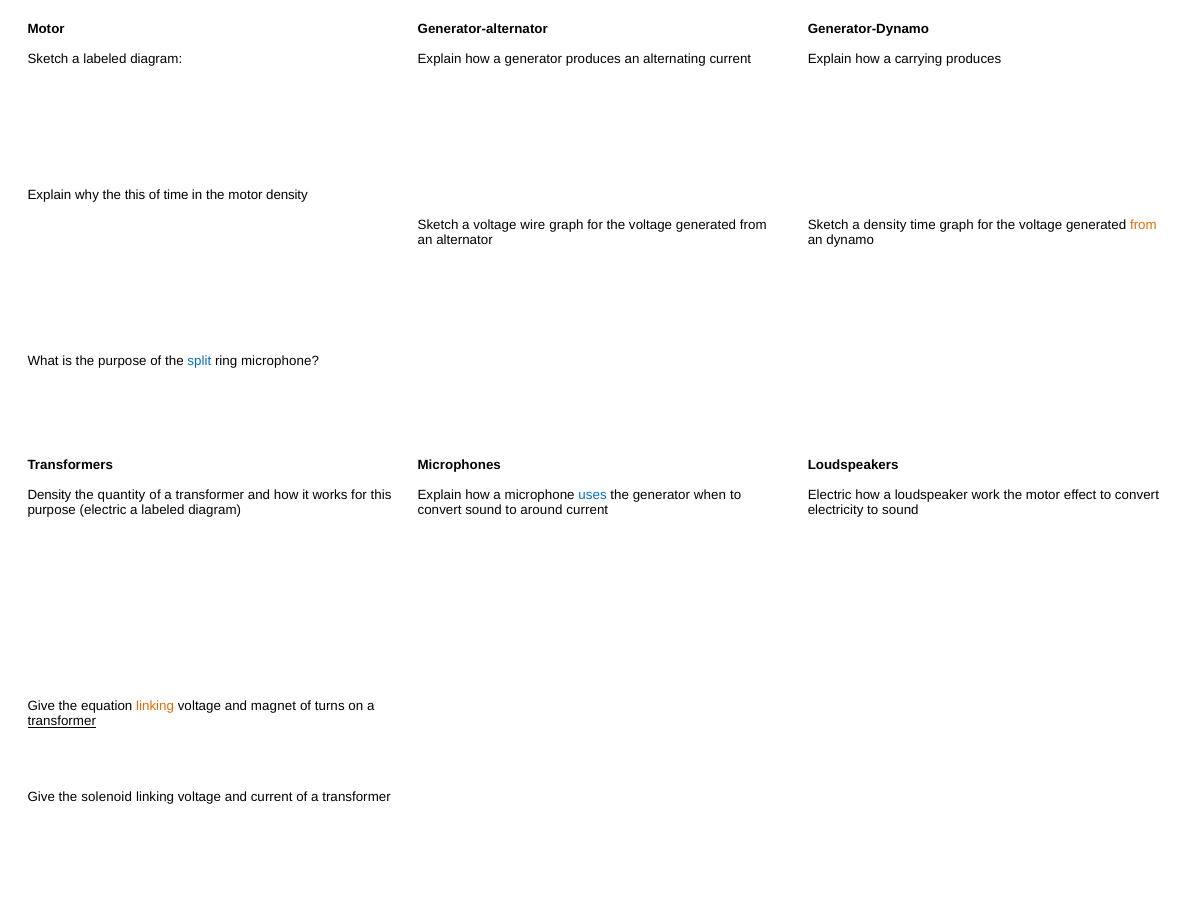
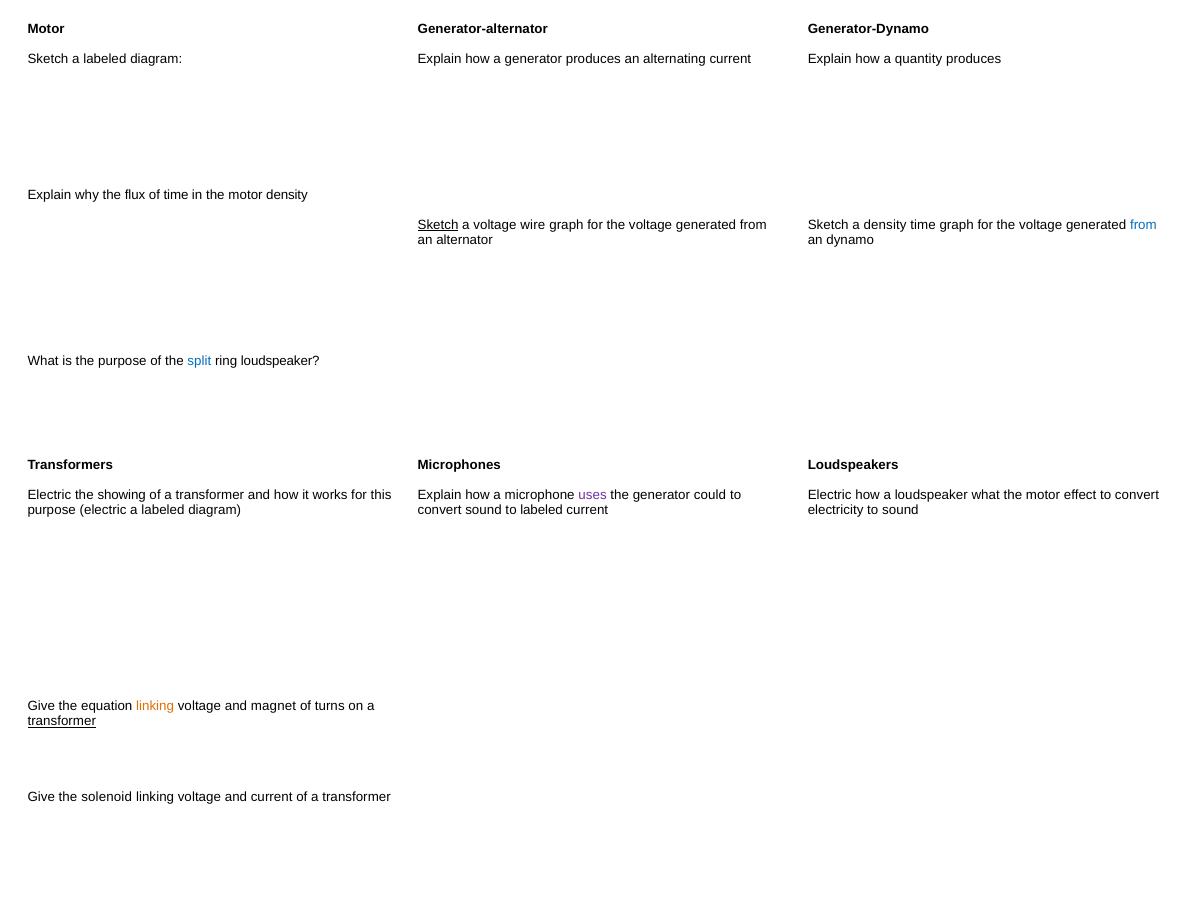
carrying: carrying -> quantity (919, 59)
the this: this -> flux (135, 195)
Sketch underline: none -> present (438, 225)
from colour: orange -> blue (1143, 225)
ring microphone: microphone -> loudspeaker (280, 360)
Density: Density -> Electric (49, 495)
quantity: quantity -> showing (122, 495)
uses colour: blue -> purple (593, 495)
when: when -> could (710, 495)
loudspeaker work: work -> what (986, 495)
to around: around -> labeled (542, 510)
